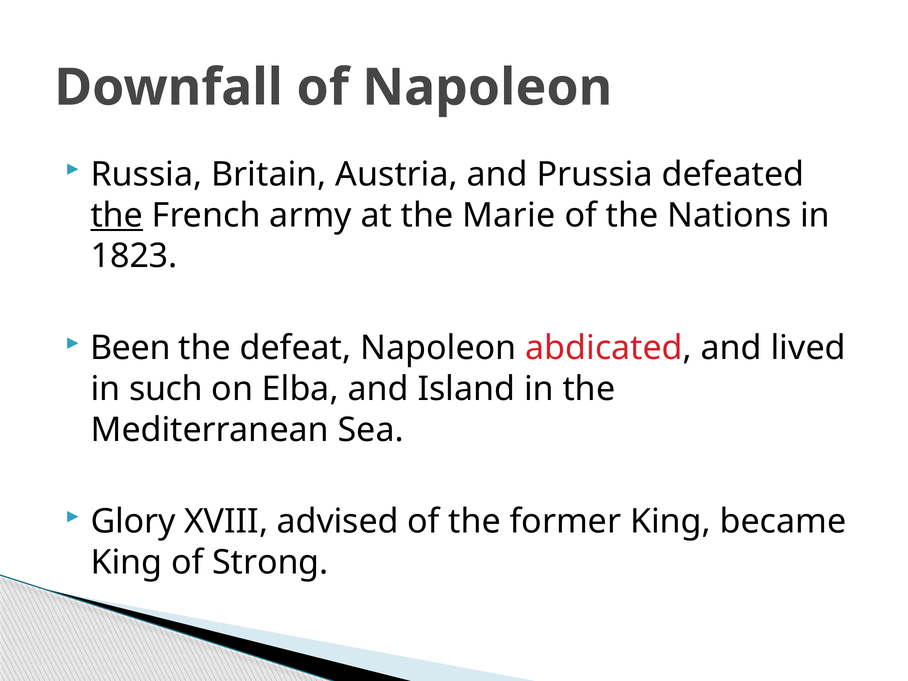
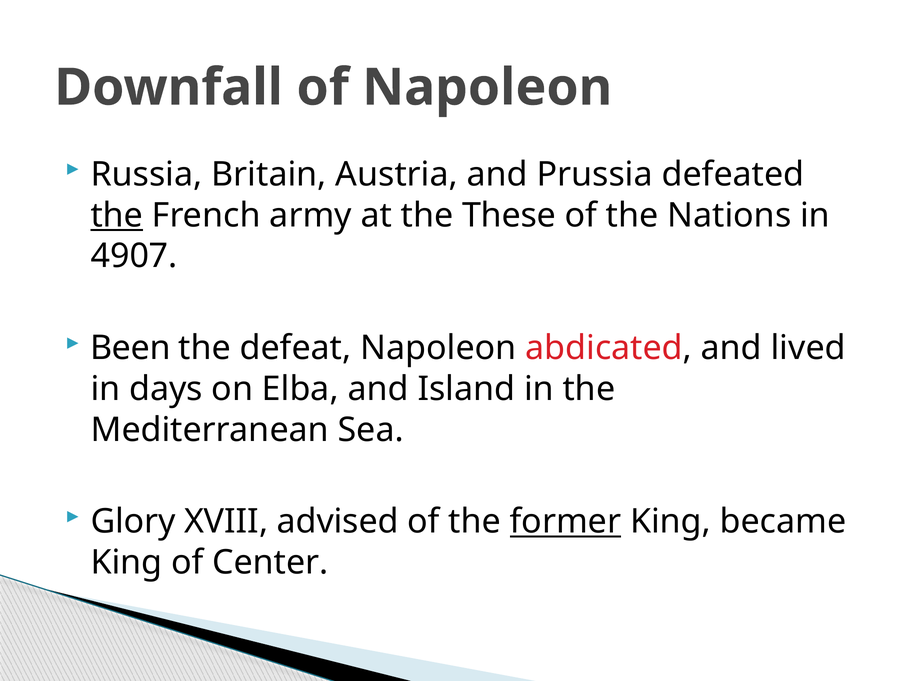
Marie: Marie -> These (509, 215)
1823: 1823 -> 4907 (134, 256)
such: such -> days (166, 389)
former underline: none -> present (565, 522)
Strong: Strong -> Center (270, 563)
